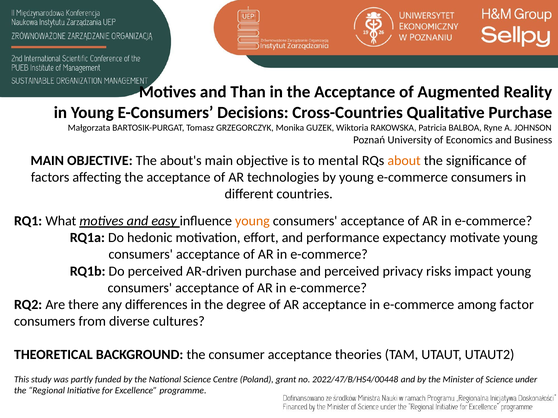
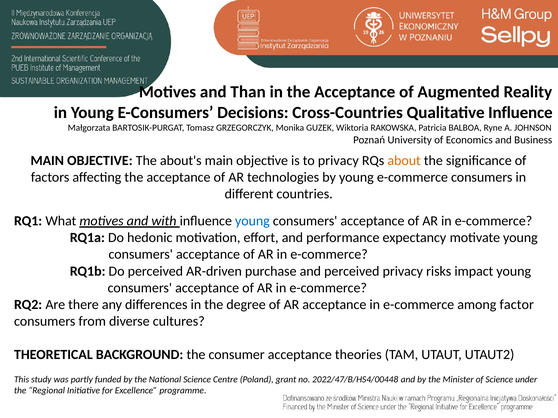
Qualitative Purchase: Purchase -> Influence (520, 113)
to mental: mental -> privacy (338, 161)
easy: easy -> with (164, 221)
young colour: orange -> blue (252, 221)
